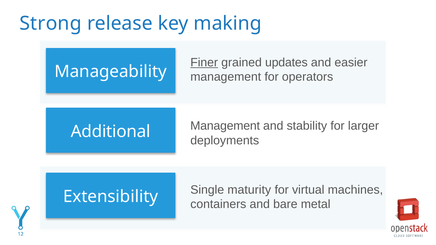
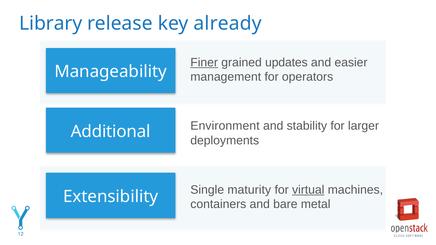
Strong: Strong -> Library (51, 24)
making: making -> already (228, 24)
Management: Management -> Environment (225, 126)
virtual underline: none -> present (308, 190)
